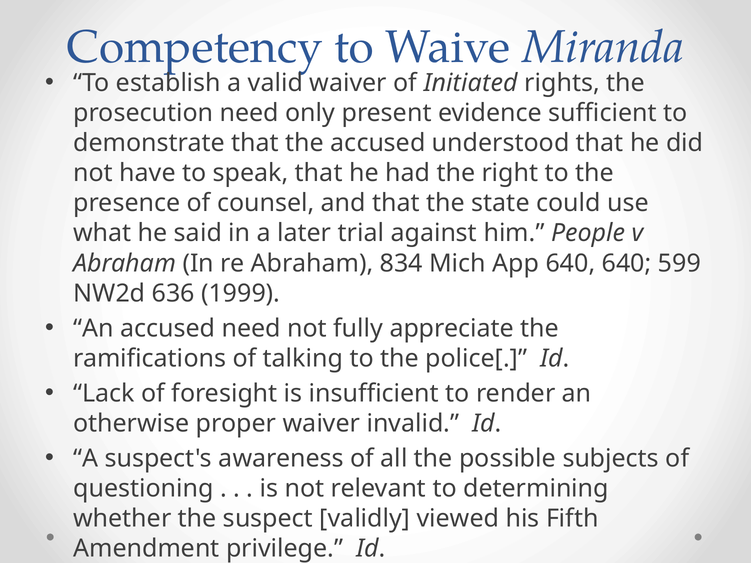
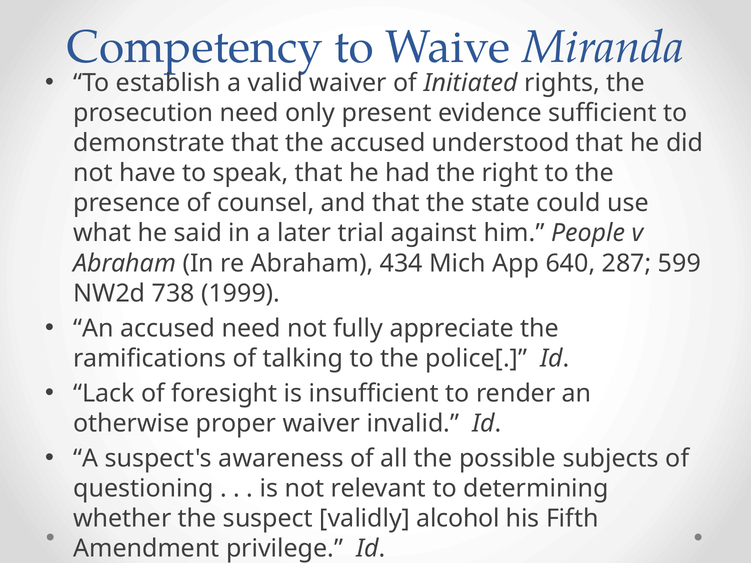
834: 834 -> 434 (401, 263)
640 640: 640 -> 287 (627, 263)
636: 636 -> 738 (173, 293)
viewed: viewed -> alcohol (458, 519)
